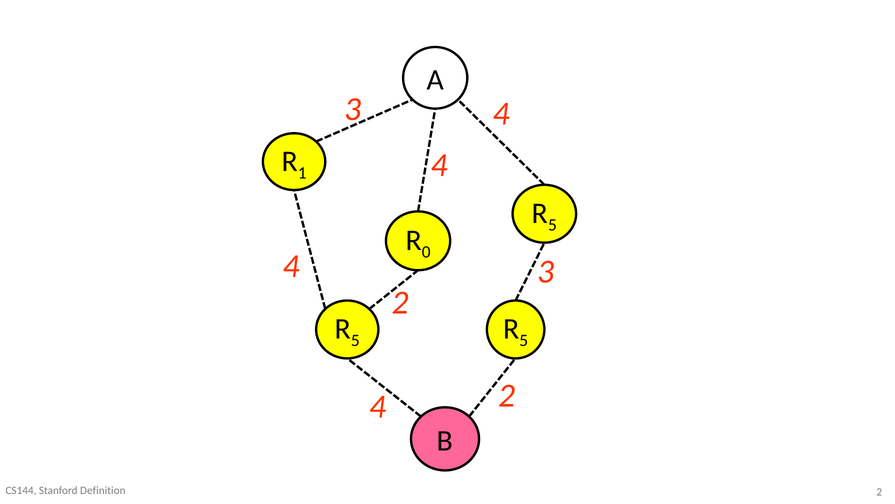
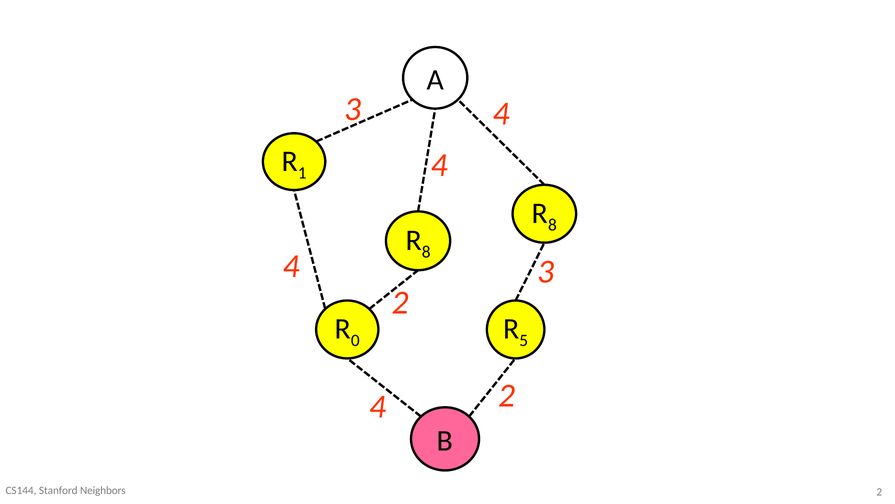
5: 5 -> 8 (552, 225)
0: 0 -> 8 (426, 252)
5: 5 -> 0 (355, 340)
Definition: Definition -> Neighbors (103, 490)
